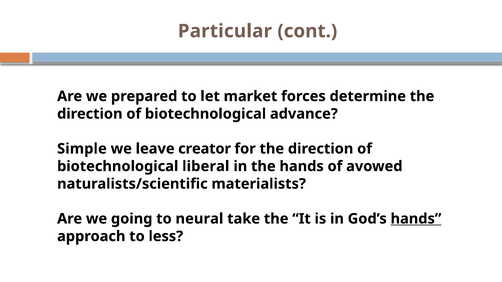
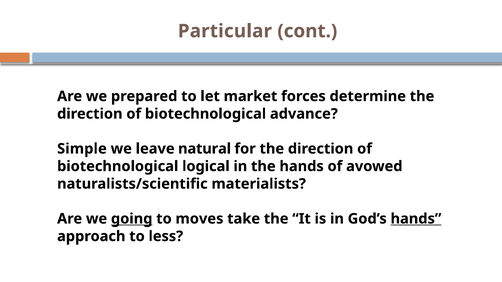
creator: creator -> natural (205, 149)
liberal: liberal -> logical (206, 167)
going underline: none -> present (132, 219)
neural: neural -> moves (199, 219)
